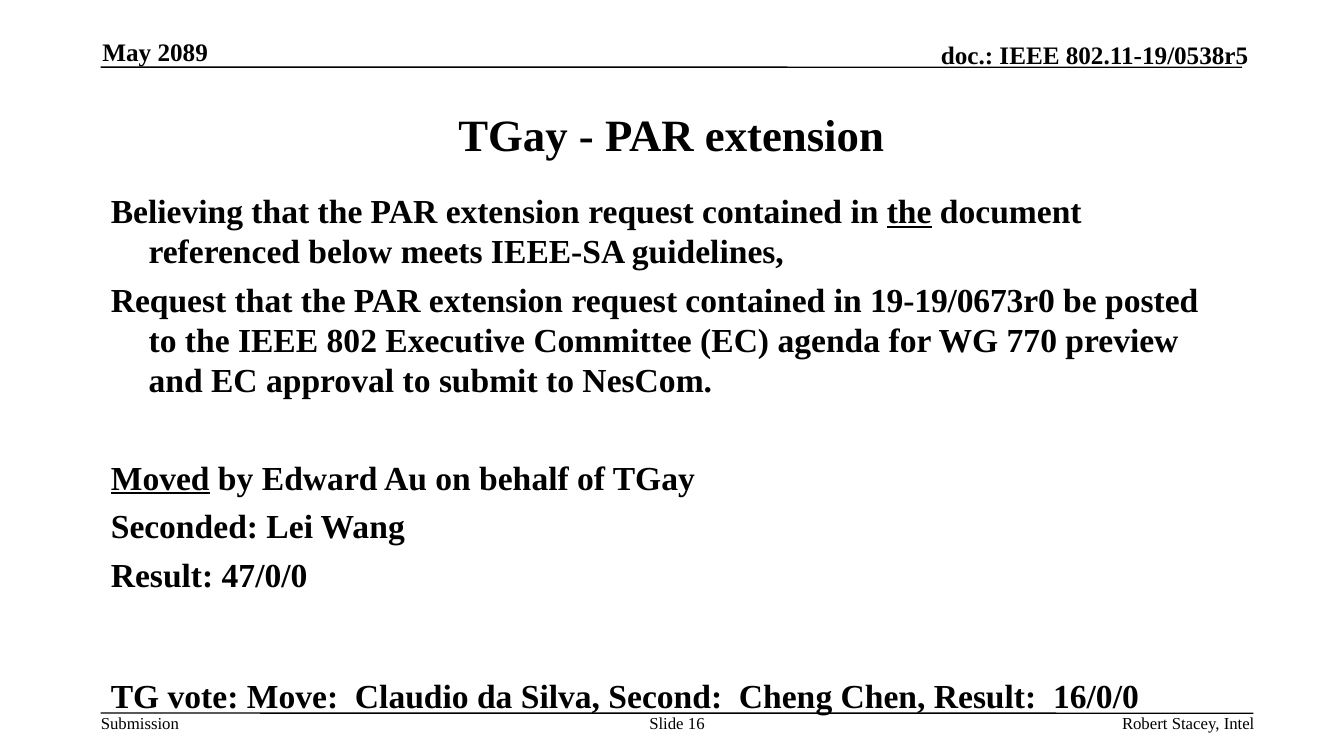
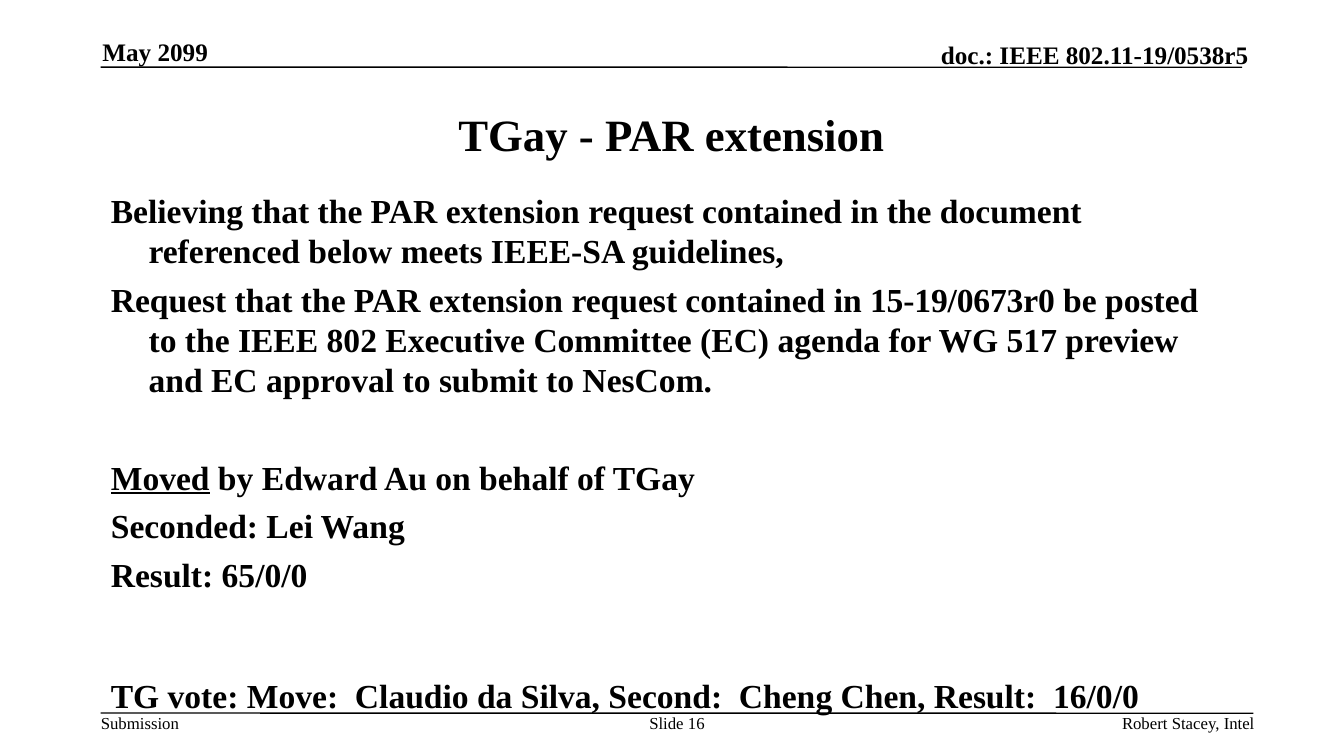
2089: 2089 -> 2099 (183, 53)
the underline: present -> none (909, 212)
19-19/0673r0: 19-19/0673r0 -> 15-19/0673r0 (962, 301)
770: 770 -> 517 (1032, 342)
47/0/0: 47/0/0 -> 65/0/0 (265, 577)
